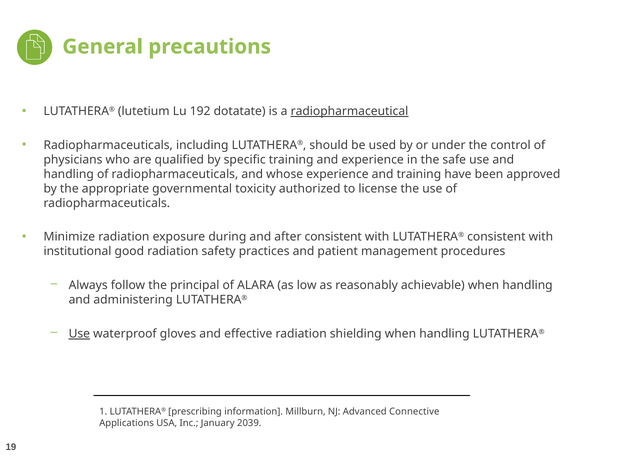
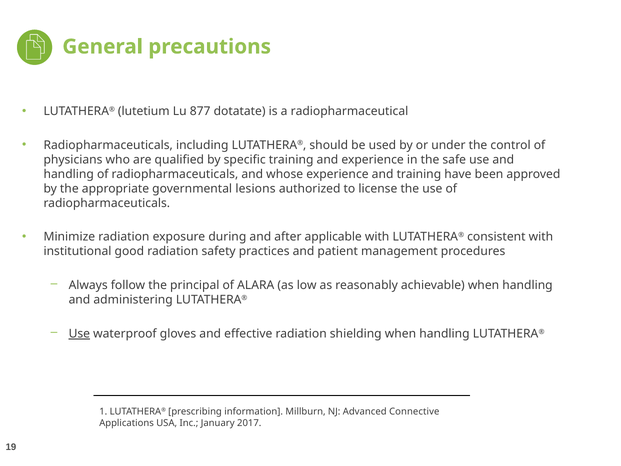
192: 192 -> 877 (200, 111)
radiopharmaceutical underline: present -> none (349, 111)
toxicity: toxicity -> lesions (255, 189)
after consistent: consistent -> applicable (333, 237)
2039: 2039 -> 2017 (249, 423)
